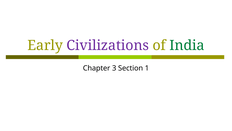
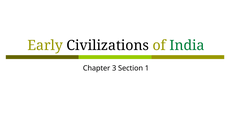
Civilizations colour: purple -> black (108, 45)
